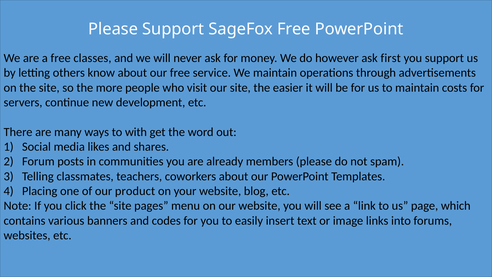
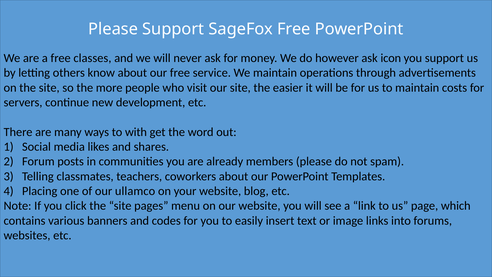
first: first -> icon (391, 58)
product: product -> ullamco (135, 191)
